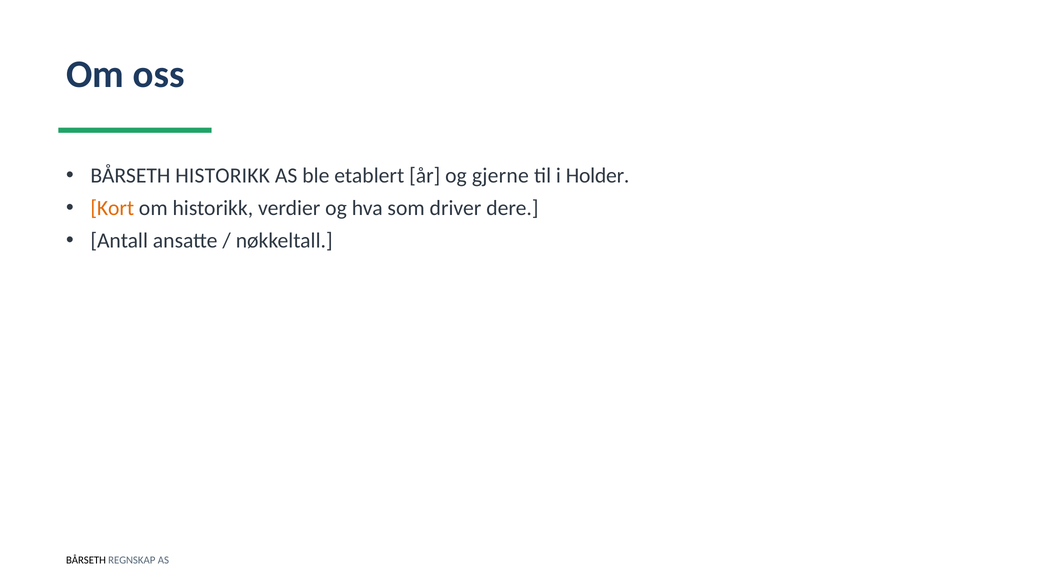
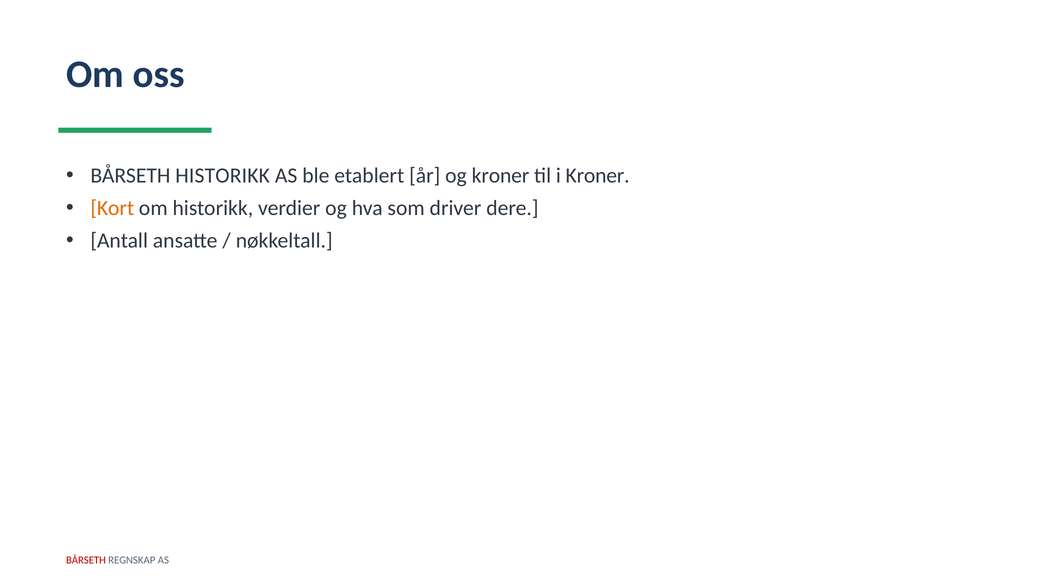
og gjerne: gjerne -> kroner (501, 176)
i Holder: Holder -> Kroner (598, 176)
BÅRSETH colour: black -> red (86, 560)
